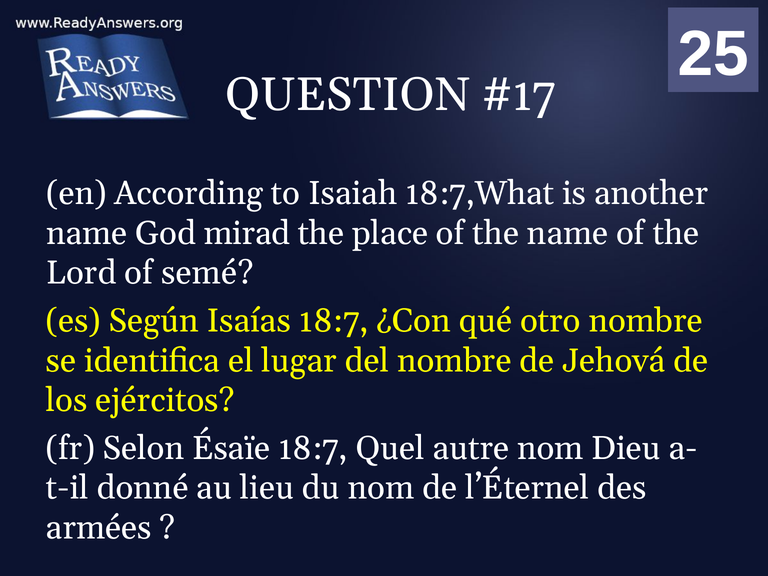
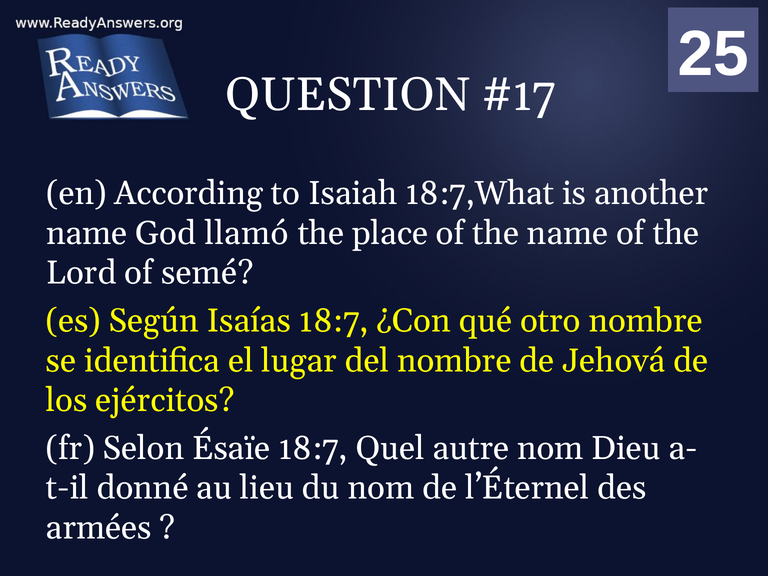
mirad: mirad -> llamó (247, 233)
